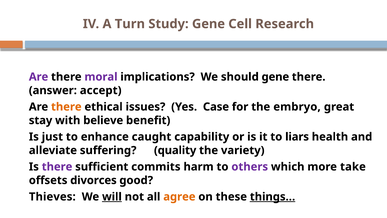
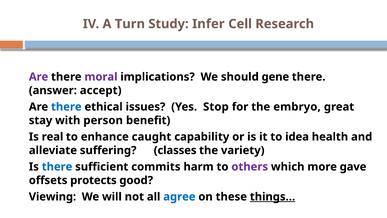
Study Gene: Gene -> Infer (208, 24)
there colour: orange -> blue (66, 107)
Case: Case -> Stop (216, 107)
believe: believe -> person (103, 120)
just: just -> real (52, 137)
liars: liars -> idea (297, 137)
quality: quality -> classes (175, 150)
there colour: purple -> blue (57, 167)
take: take -> gave (353, 167)
divorces: divorces -> protects (93, 180)
Thieves: Thieves -> Viewing (52, 196)
will underline: present -> none (112, 196)
agree colour: orange -> blue (179, 196)
